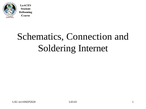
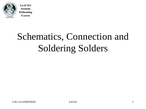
Internet: Internet -> Solders (93, 48)
